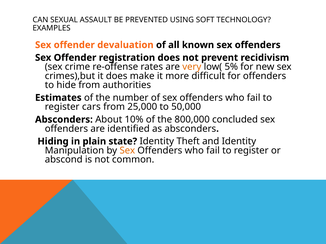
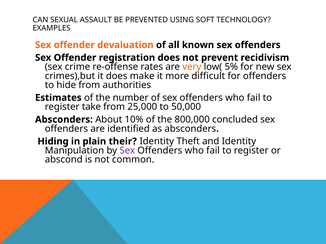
cars: cars -> take (91, 107)
state: state -> their (123, 142)
Sex colour: orange -> purple (127, 151)
